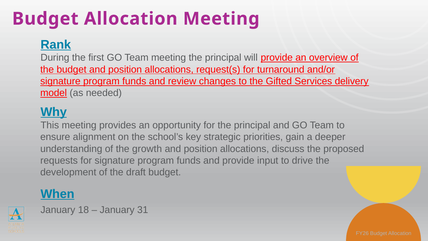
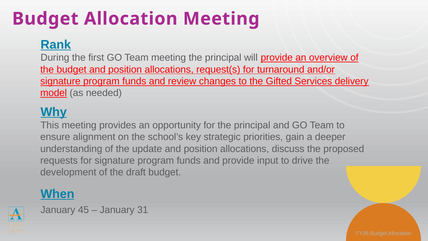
growth: growth -> update (147, 149)
18: 18 -> 45 (83, 210)
